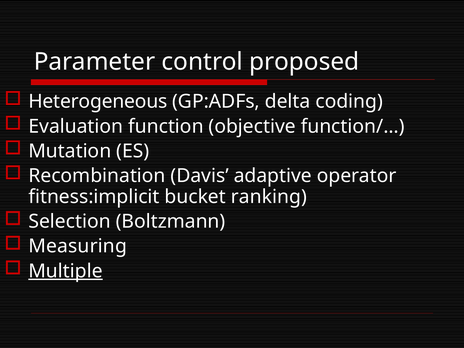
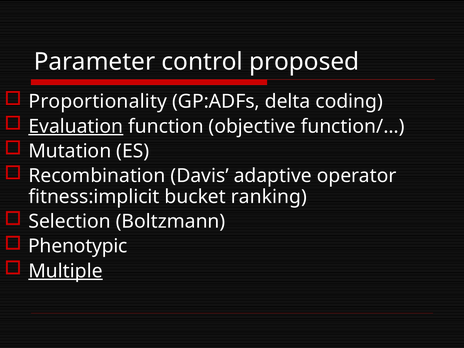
Heterogeneous: Heterogeneous -> Proportionality (98, 102)
Evaluation underline: none -> present (76, 126)
Measuring: Measuring -> Phenotypic (78, 246)
